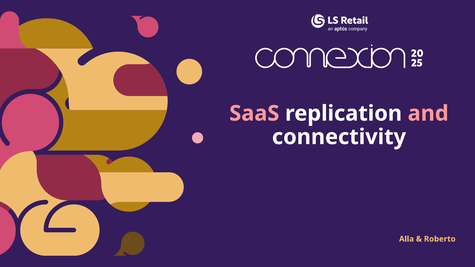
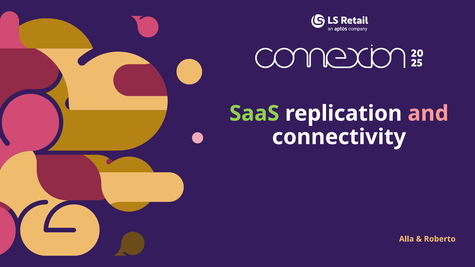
SaaS colour: pink -> light green (254, 114)
